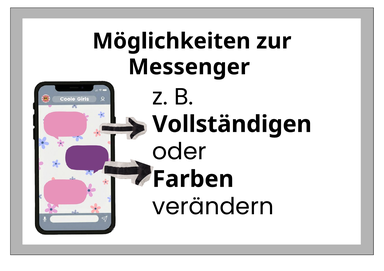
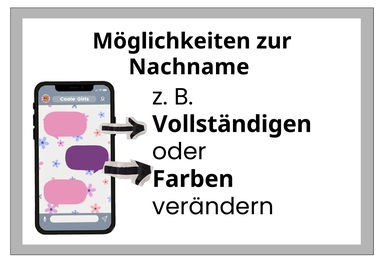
Messenger: Messenger -> Nachname (189, 67)
